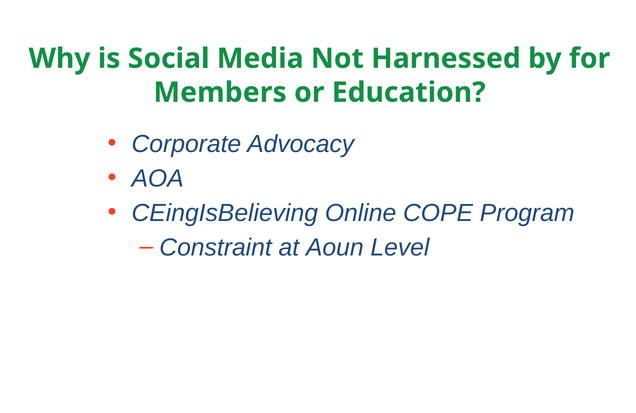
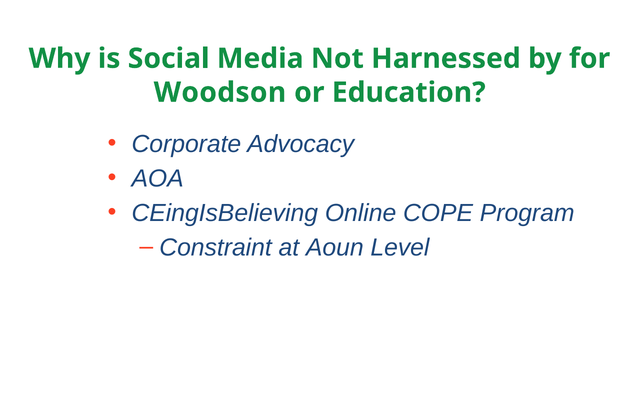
Members: Members -> Woodson (220, 93)
